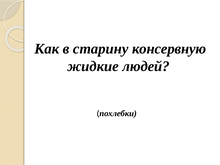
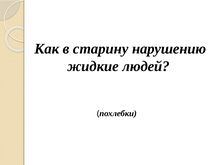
консервную: консервную -> нарушению (169, 49)
